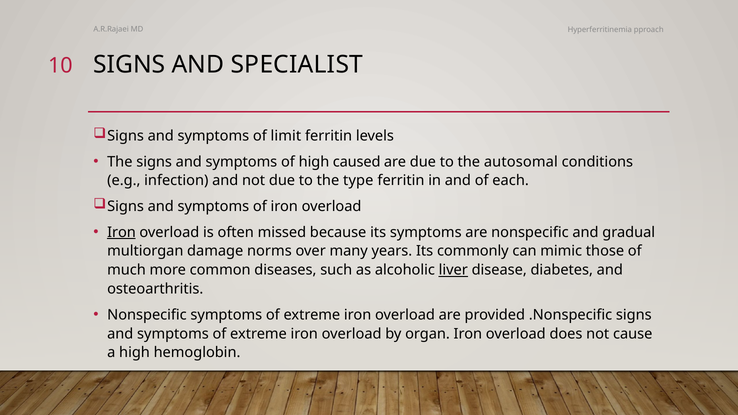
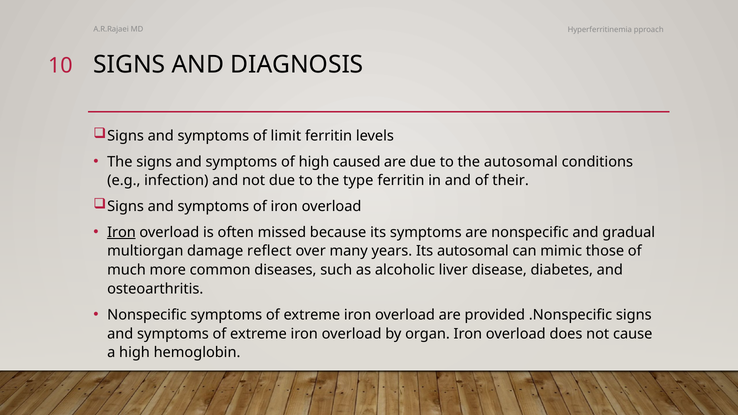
SPECIALIST: SPECIALIST -> DIAGNOSIS (297, 65)
each: each -> their (511, 181)
norms: norms -> reflect (269, 251)
Its commonly: commonly -> autosomal (473, 251)
liver underline: present -> none (453, 270)
